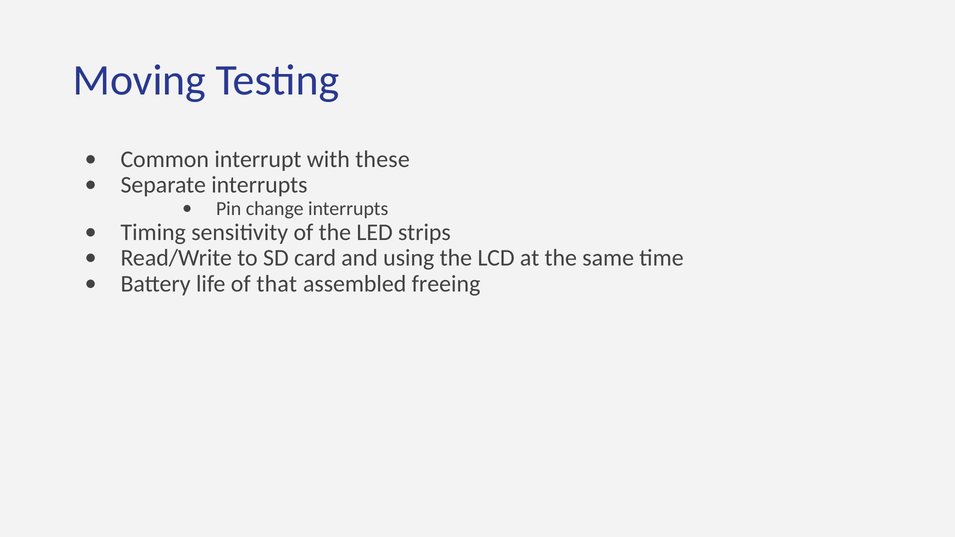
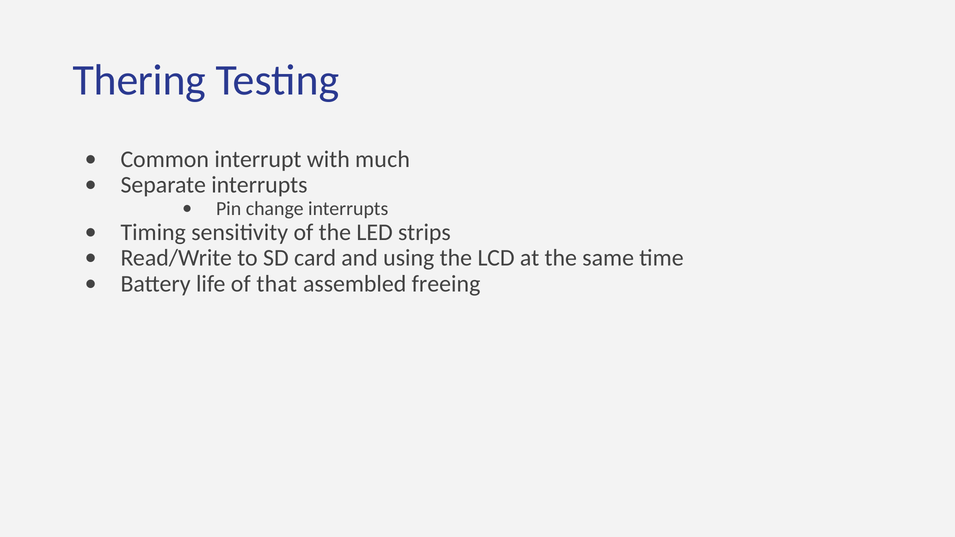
Moving: Moving -> Thering (139, 80)
these: these -> much (383, 159)
